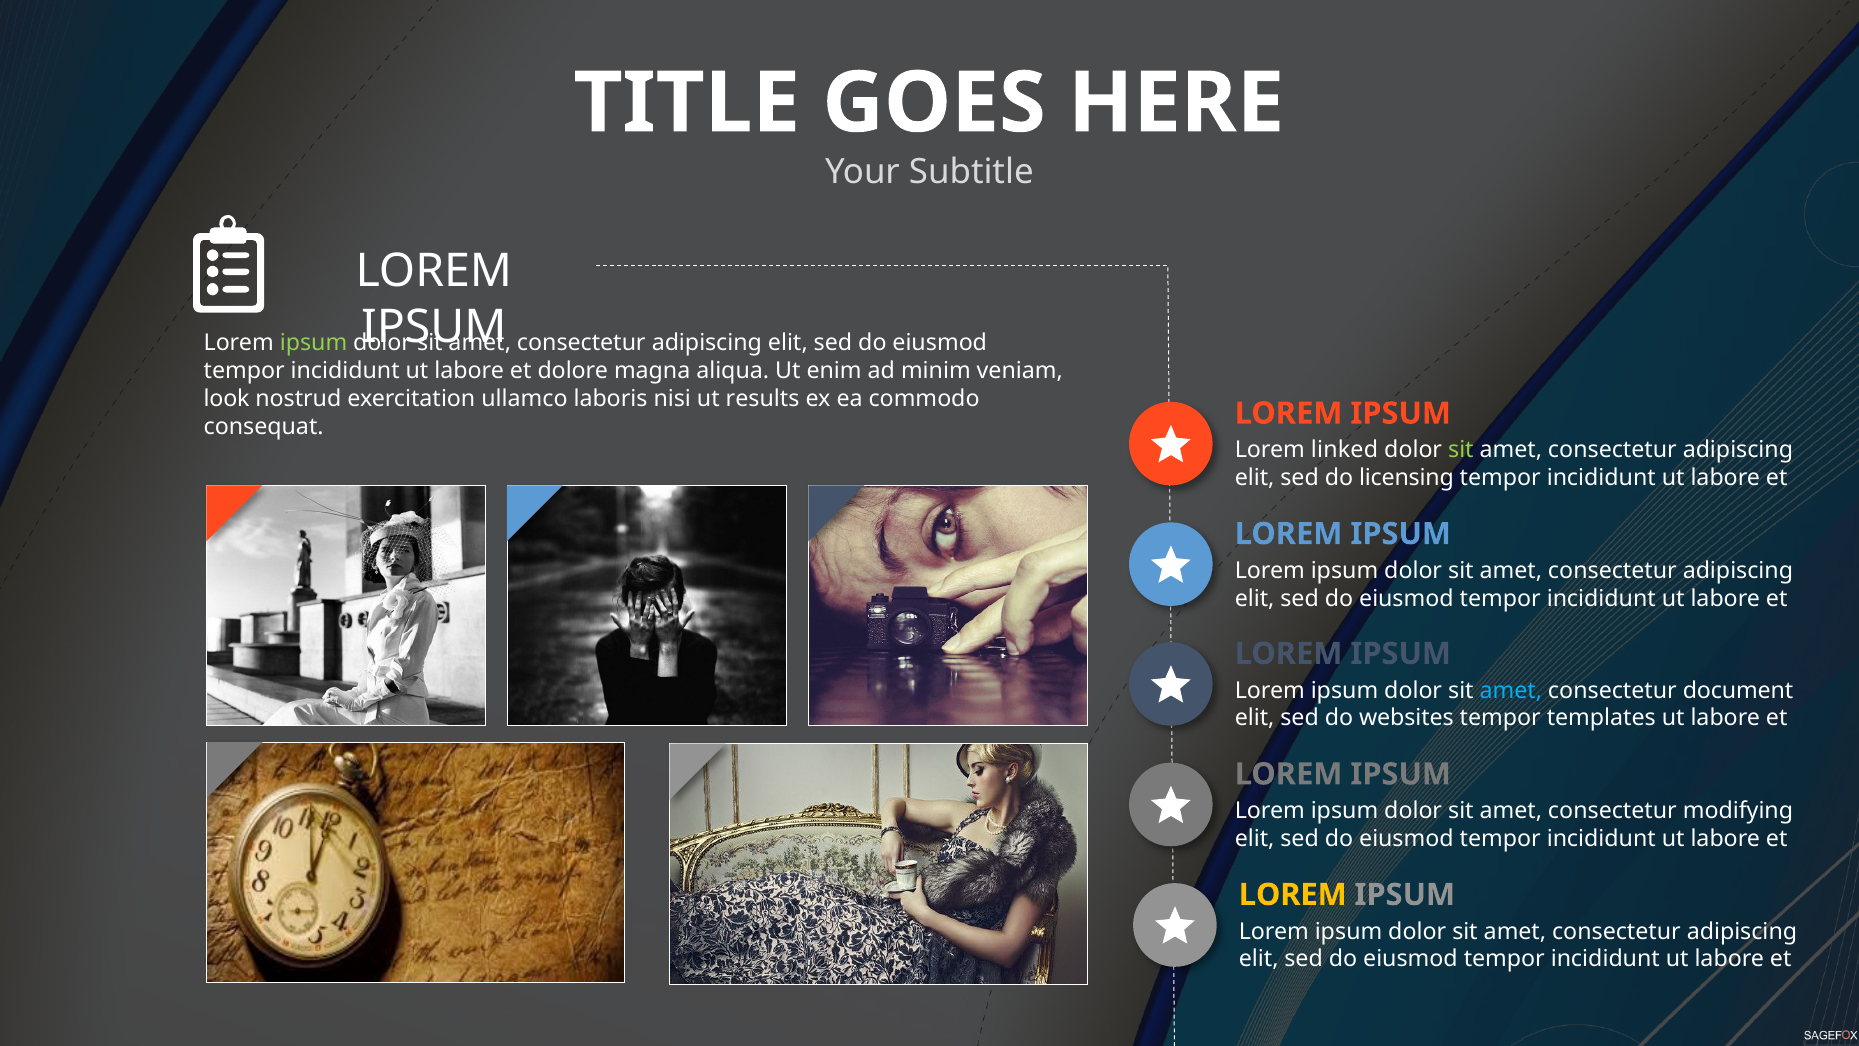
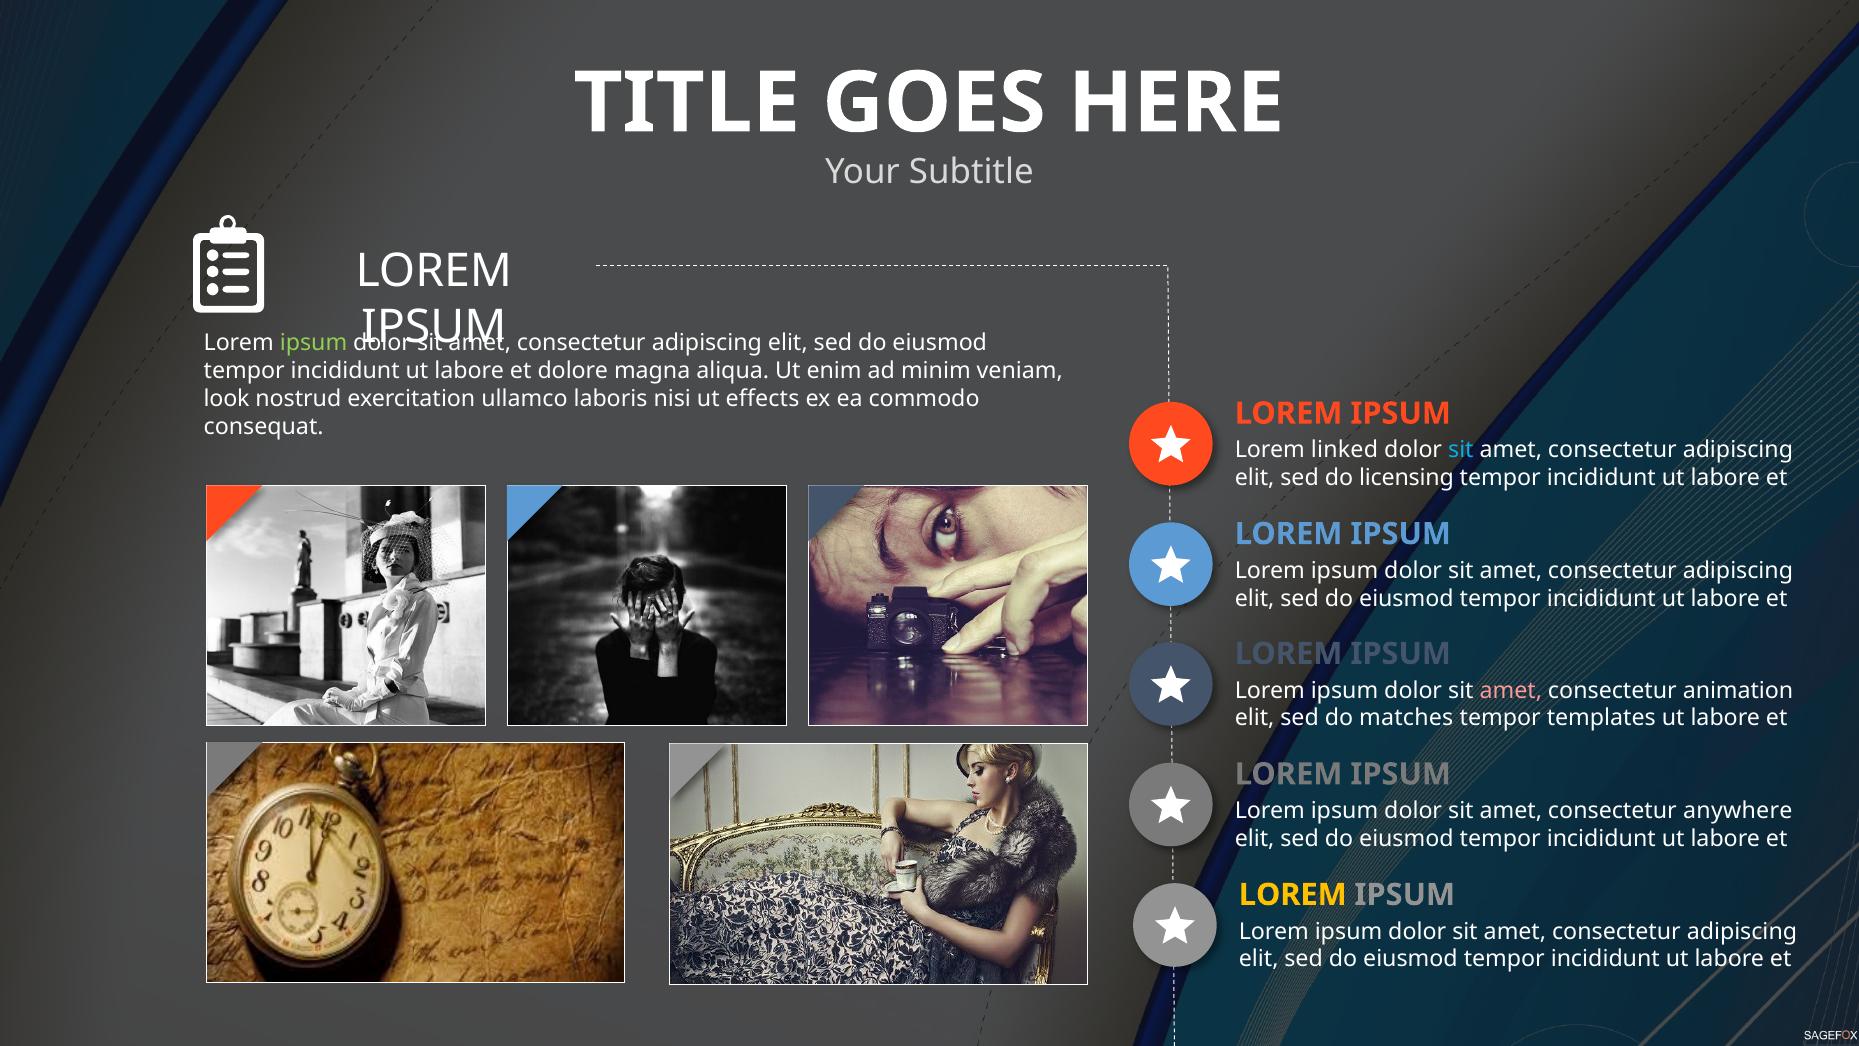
results: results -> effects (763, 399)
sit colour: light green -> light blue (1461, 450)
amet colour: light blue -> pink (1511, 690)
document: document -> animation (1738, 690)
websites: websites -> matches (1406, 718)
modifying: modifying -> anywhere (1738, 811)
